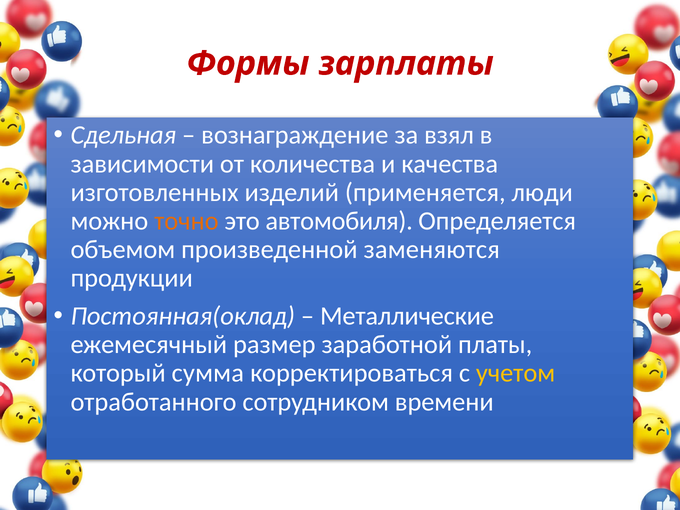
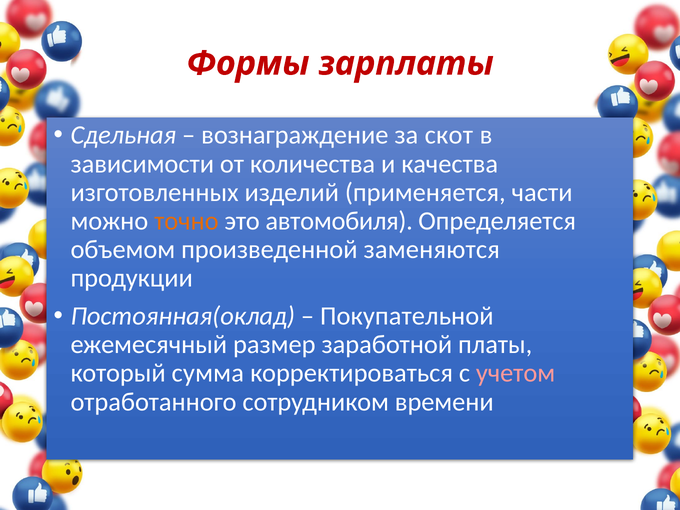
взял: взял -> скот (449, 135)
люди: люди -> части (542, 192)
Металлические: Металлические -> Покупательной (407, 316)
учетом colour: yellow -> pink (516, 373)
